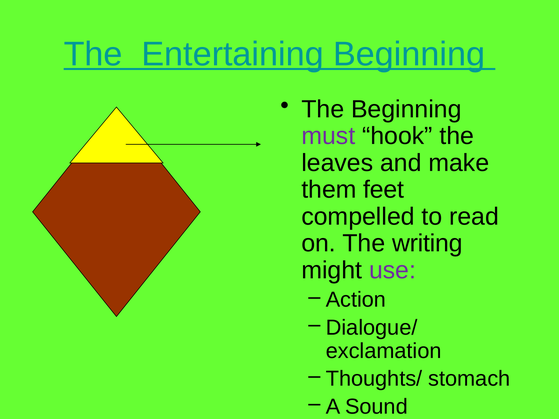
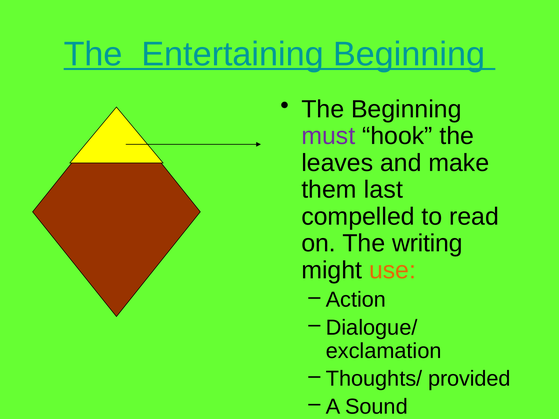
feet: feet -> last (383, 190)
use colour: purple -> orange (393, 270)
stomach: stomach -> provided (469, 379)
